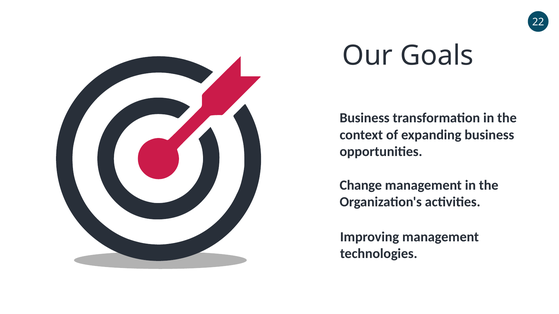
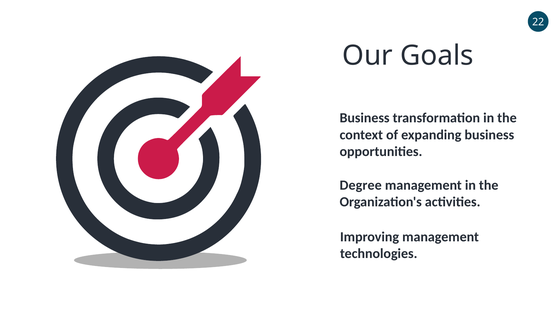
Change: Change -> Degree (361, 186)
